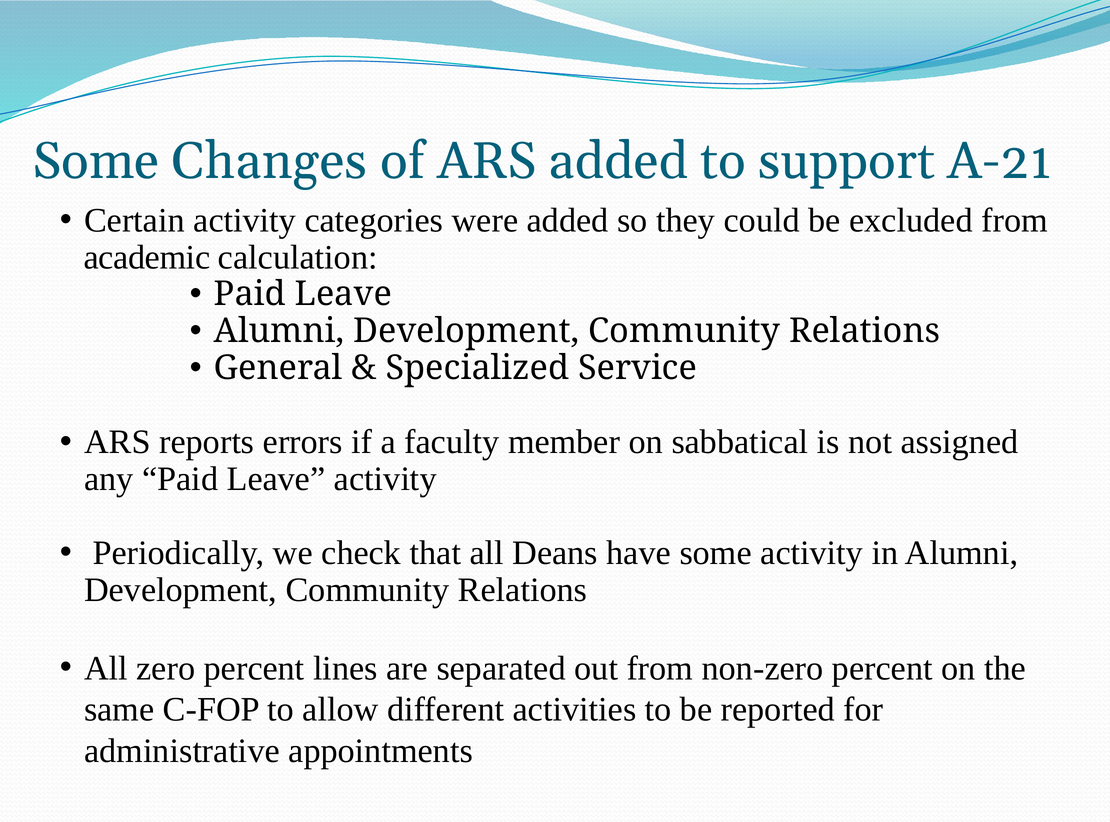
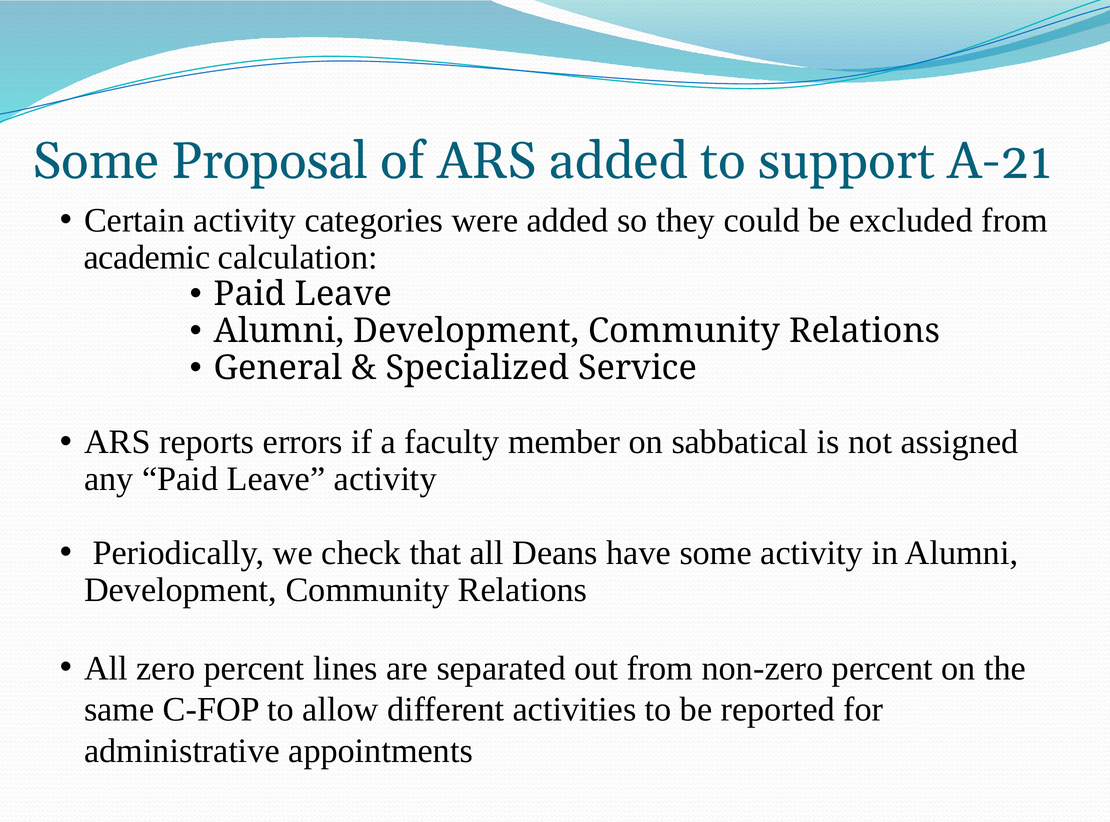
Changes: Changes -> Proposal (270, 161)
